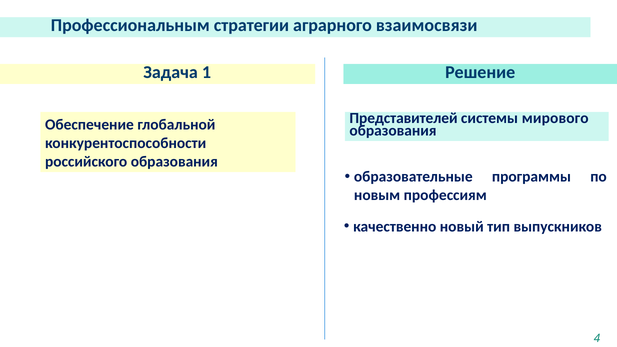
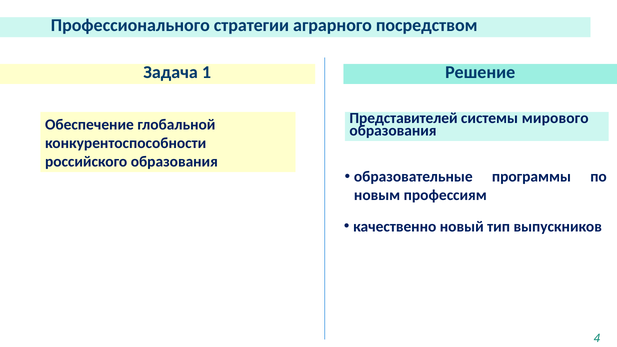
Профессиональным: Профессиональным -> Профессионального (130, 25)
взаимосвязи: взаимосвязи -> посредством (427, 25)
